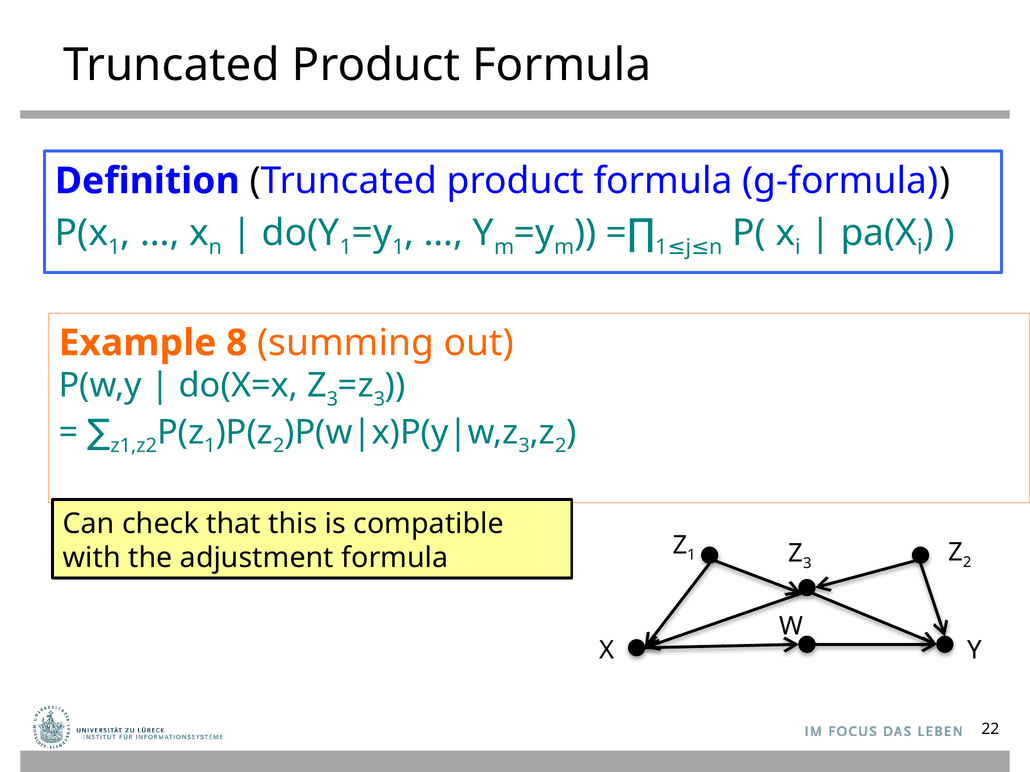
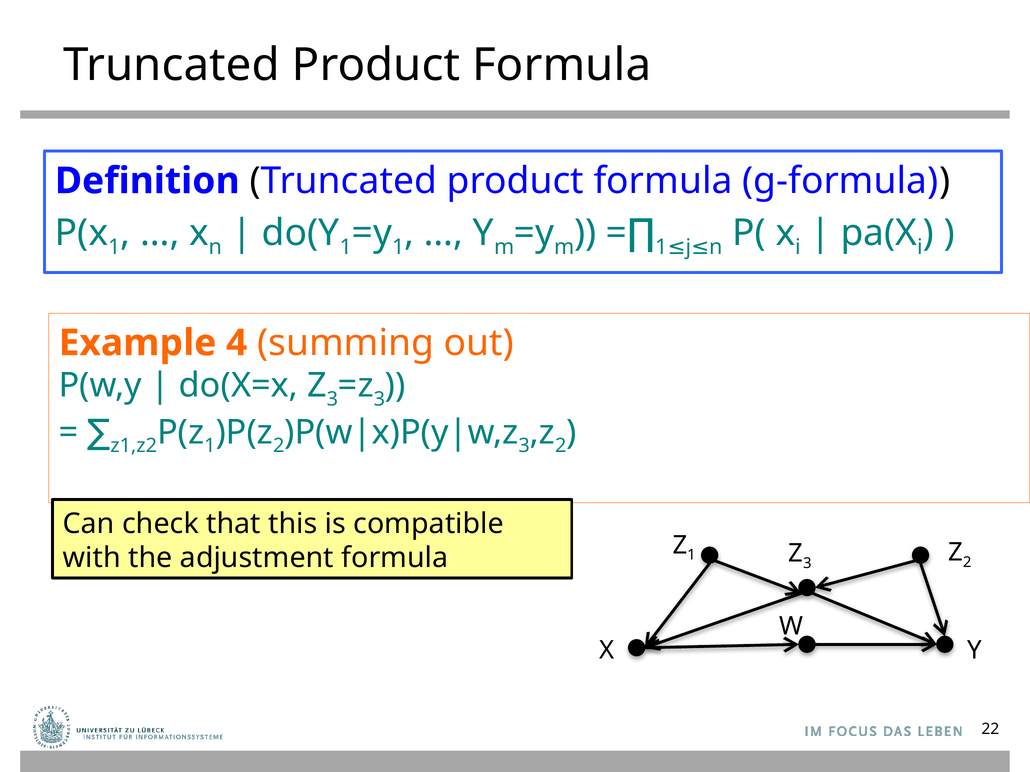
8: 8 -> 4 (237, 343)
